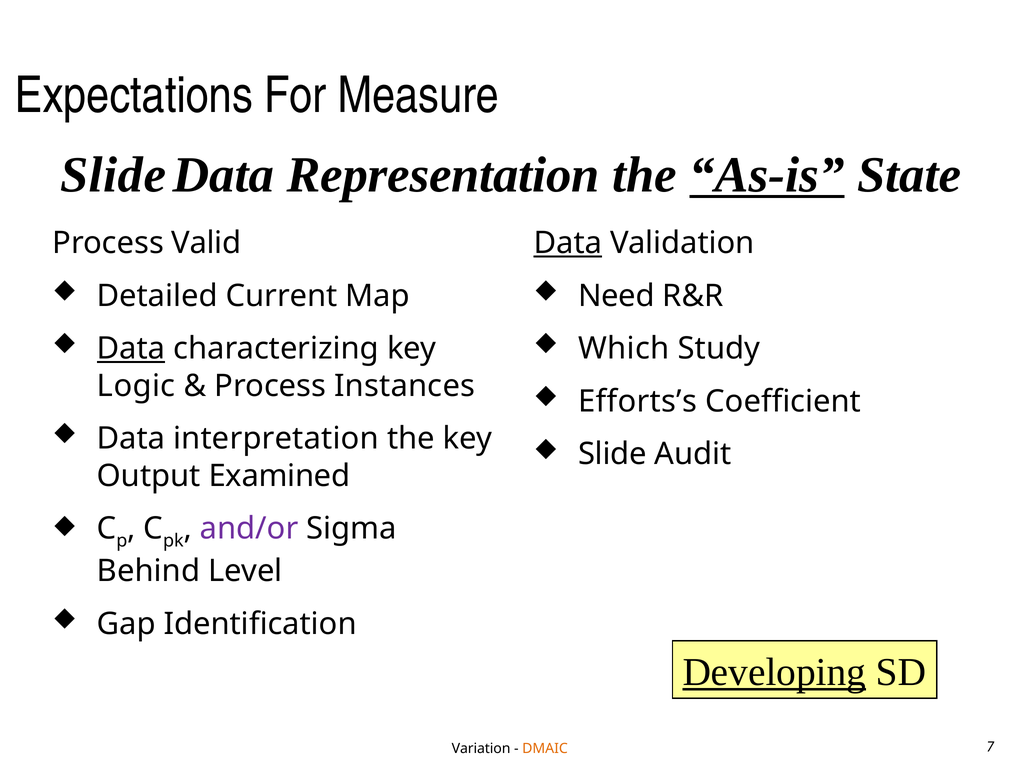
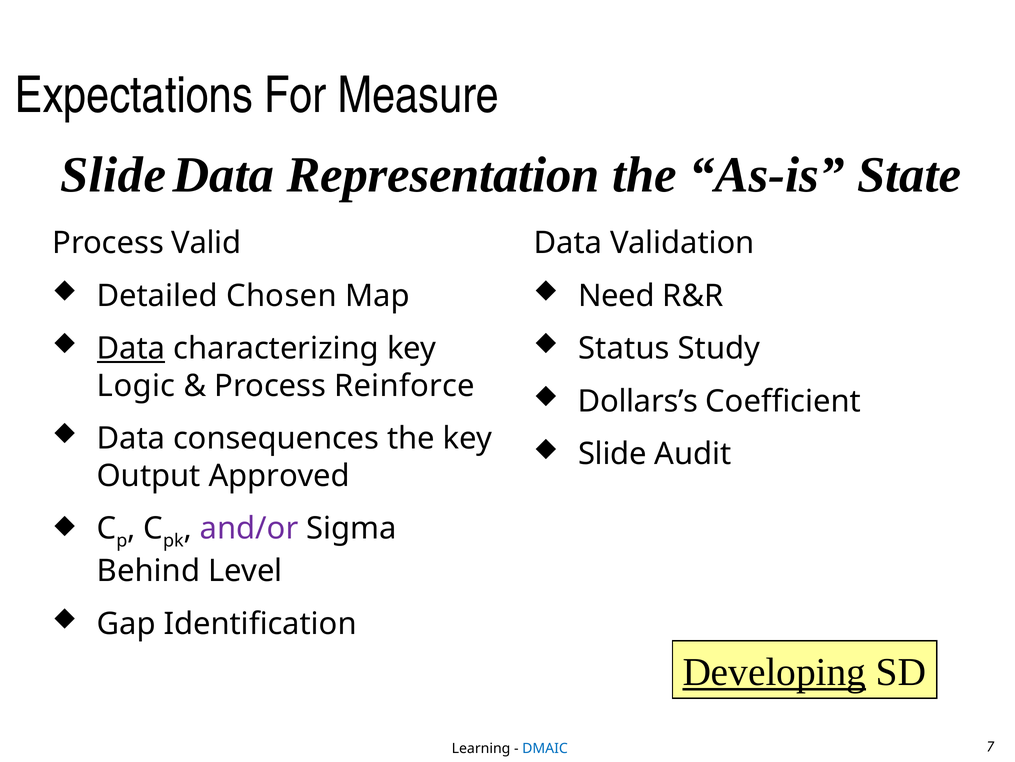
As-is underline: present -> none (767, 175)
Data underline: present -> none (568, 243)
Current: Current -> Chosen (281, 296)
Which: Which -> Status (624, 348)
Instances: Instances -> Reinforce (405, 386)
Efforts’s: Efforts’s -> Dollars’s (638, 401)
interpretation: interpretation -> consequences (276, 438)
Examined: Examined -> Approved (279, 475)
Variation: Variation -> Learning (481, 748)
DMAIC colour: orange -> blue (545, 748)
